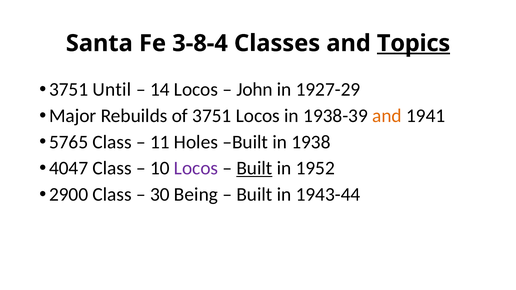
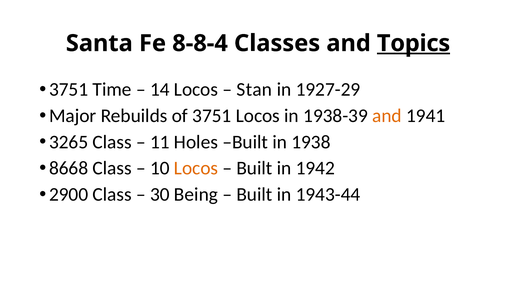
3-8-4: 3-8-4 -> 8-8-4 (200, 43)
Until: Until -> Time (112, 90)
John: John -> Stan (254, 90)
5765: 5765 -> 3265 (69, 142)
4047: 4047 -> 8668 (69, 168)
Locos colour: purple -> orange (196, 168)
Built underline: present -> none (254, 168)
1952: 1952 -> 1942 (315, 168)
